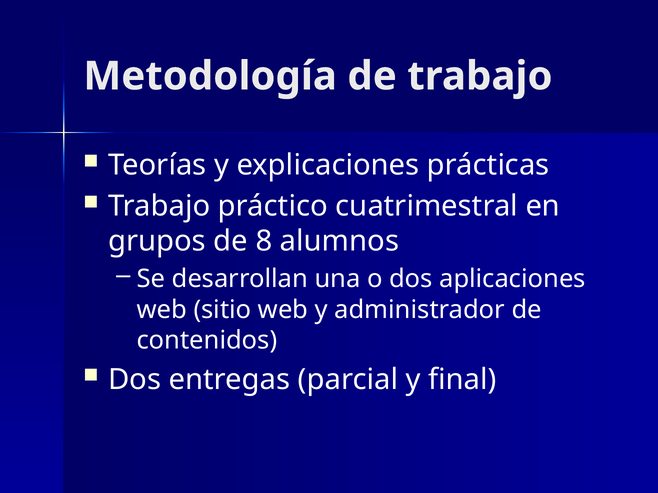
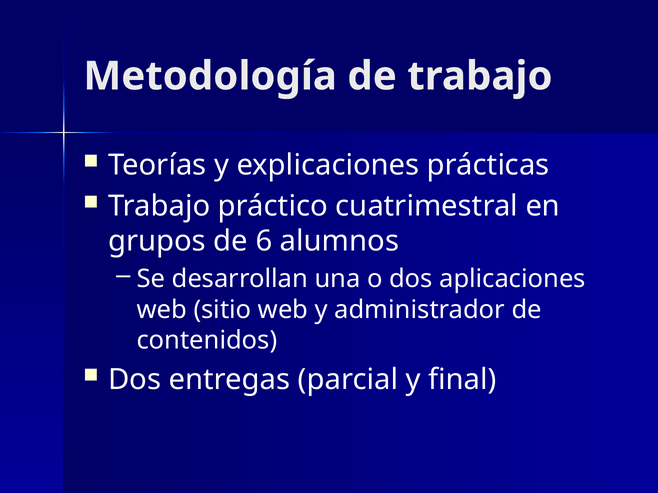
8: 8 -> 6 (264, 242)
